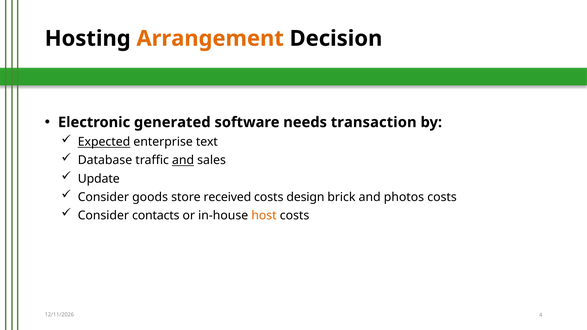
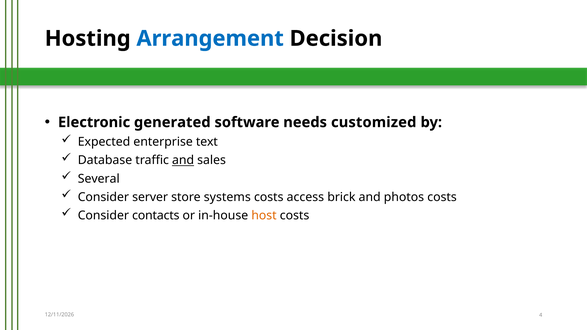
Arrangement colour: orange -> blue (210, 39)
transaction: transaction -> customized (374, 122)
Expected underline: present -> none (104, 142)
Update: Update -> Several (99, 179)
goods: goods -> server (150, 197)
received: received -> systems (227, 197)
design: design -> access (305, 197)
